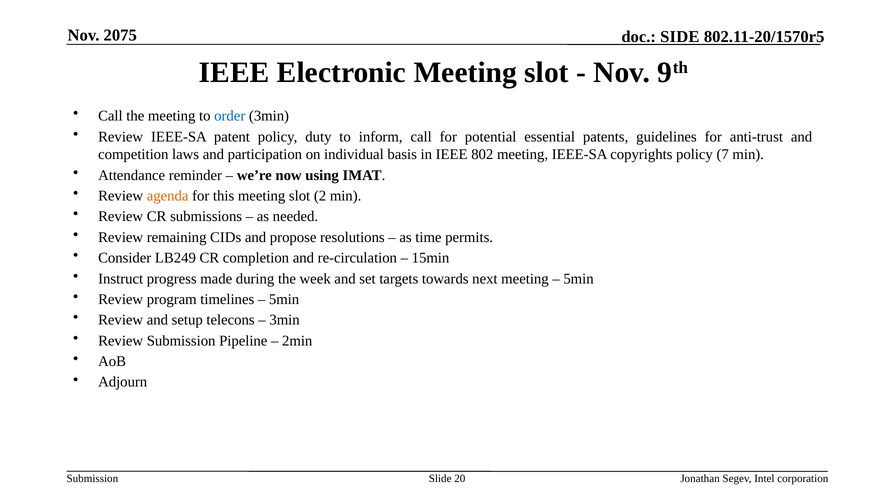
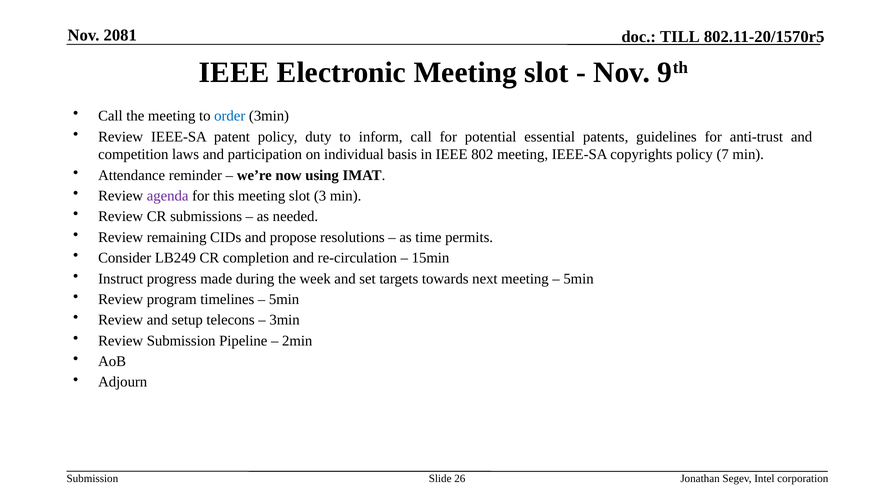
2075: 2075 -> 2081 (120, 35)
SIDE: SIDE -> TILL (680, 37)
agenda colour: orange -> purple (168, 196)
2: 2 -> 3 (320, 196)
20: 20 -> 26 (460, 479)
